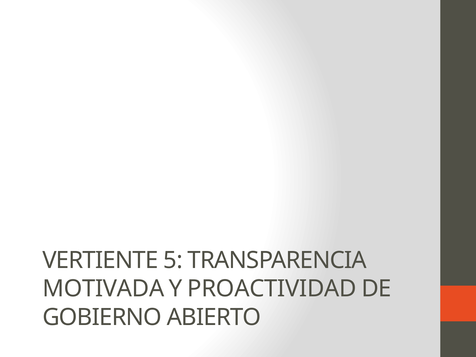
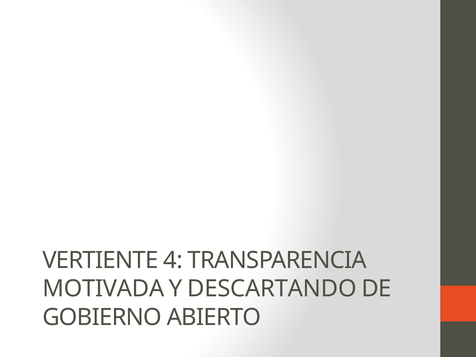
5: 5 -> 4 (173, 260)
PROACTIVIDAD: PROACTIVIDAD -> DESCARTANDO (272, 289)
